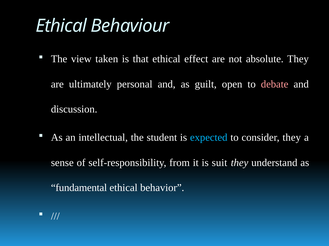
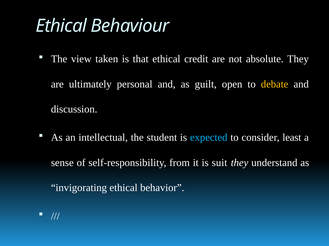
effect: effect -> credit (196, 59)
debate colour: pink -> yellow (275, 84)
consider they: they -> least (292, 138)
fundamental: fundamental -> invigorating (79, 188)
